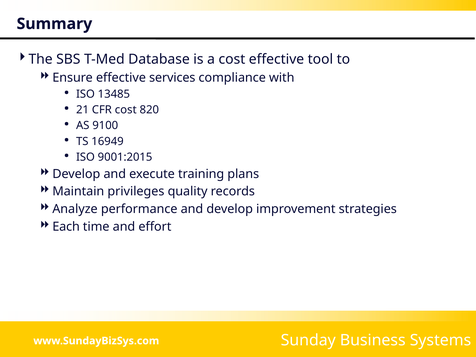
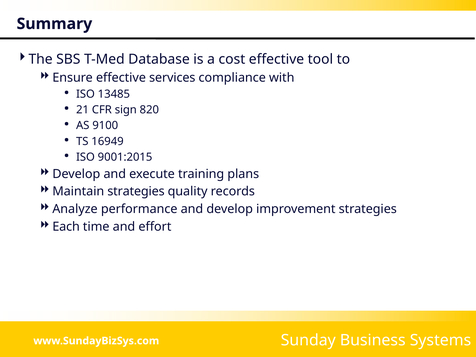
CFR cost: cost -> sign (126, 110)
Maintain privileges: privileges -> strategies (136, 192)
